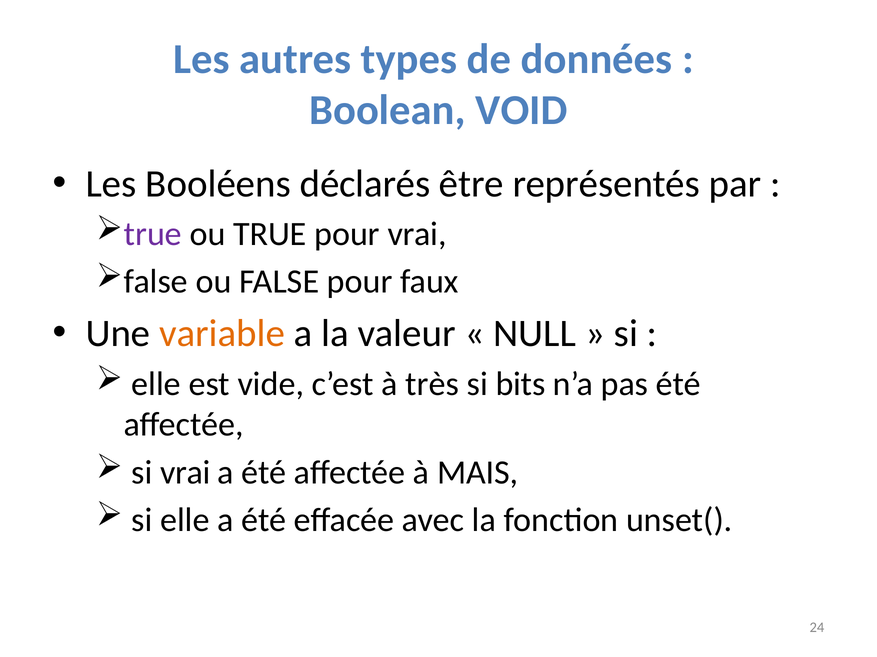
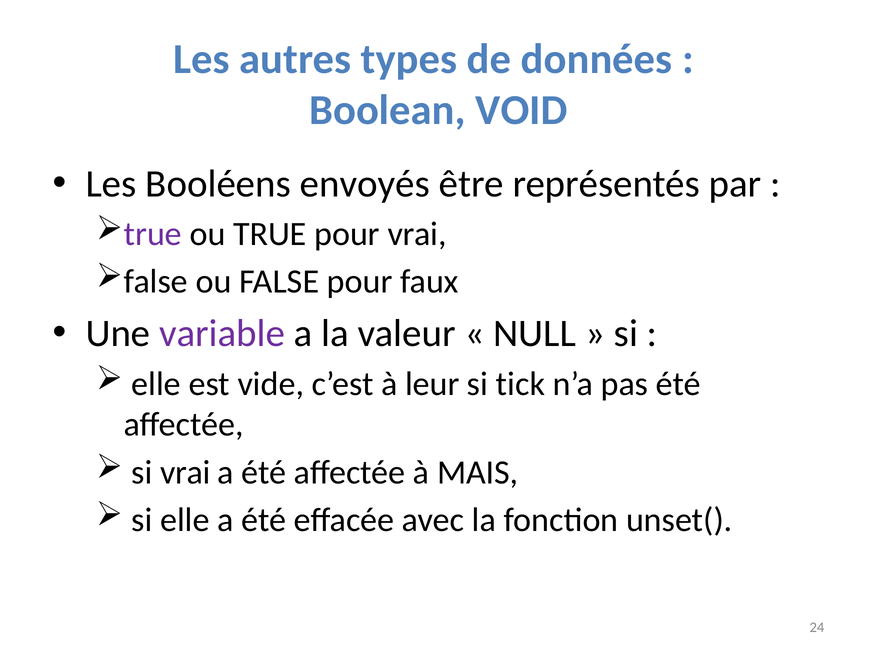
déclarés: déclarés -> envoyés (365, 184)
variable colour: orange -> purple (222, 334)
très: très -> leur (432, 384)
bits: bits -> tick (520, 384)
